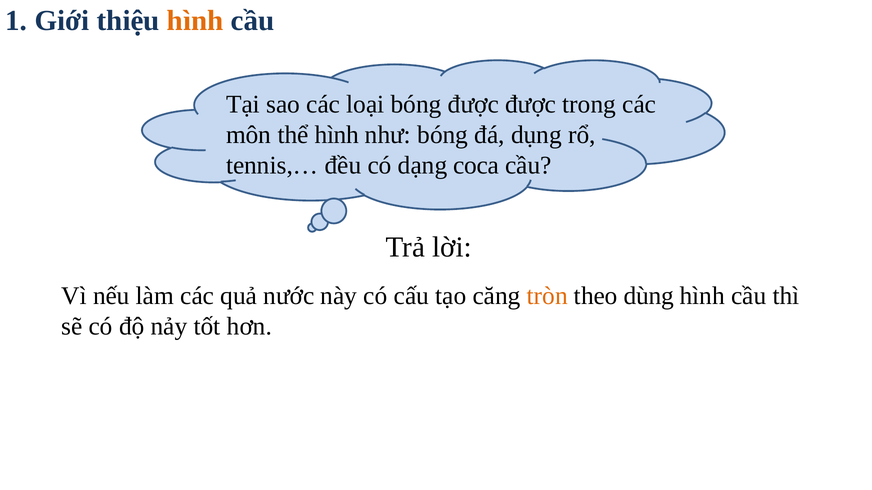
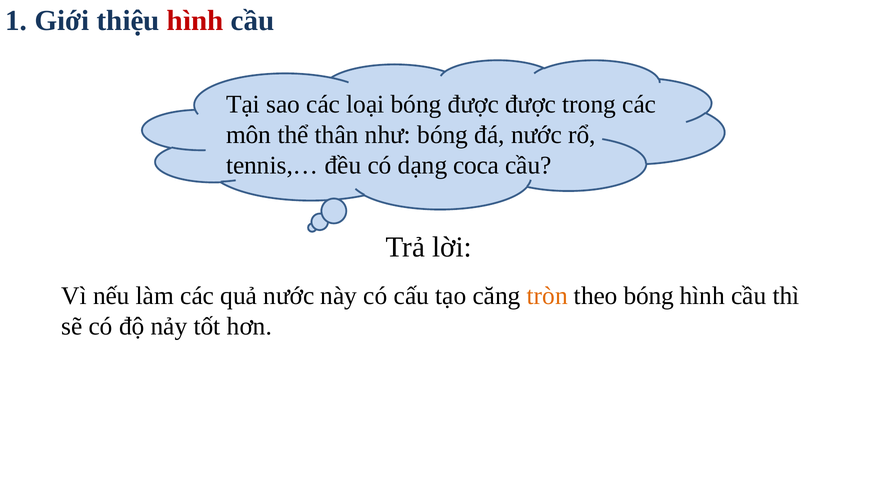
hình colour: orange -> red (195, 21)
thể hình: hình -> thân (337, 135)
đá dụng: dụng -> nước (536, 135)
theo dùng: dùng -> bóng (649, 296)
